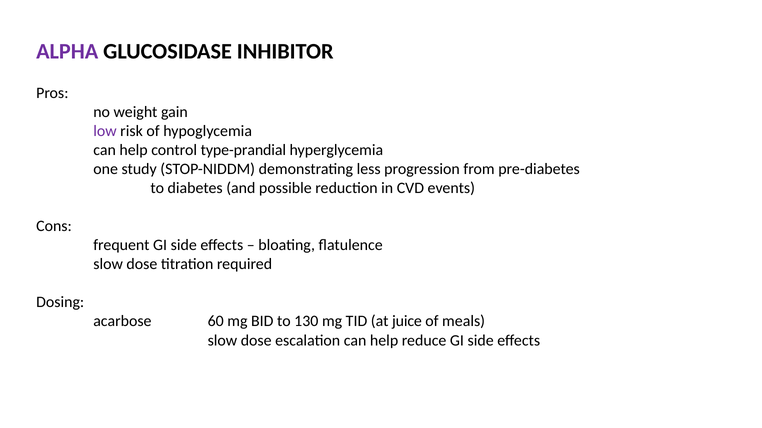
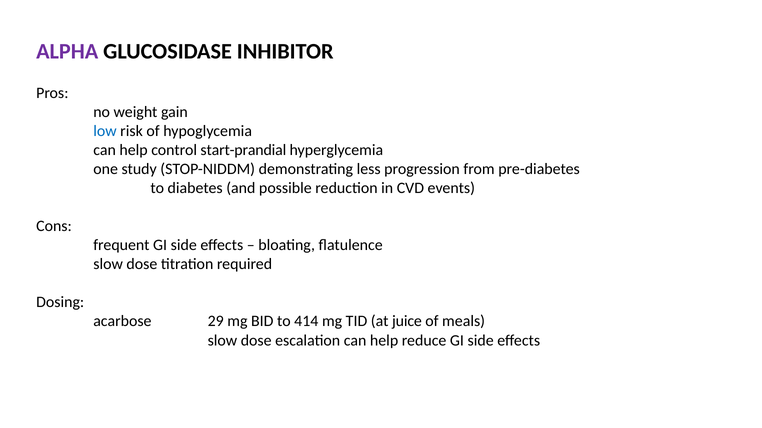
low colour: purple -> blue (105, 131)
type-prandial: type-prandial -> start-prandial (243, 150)
60: 60 -> 29 (216, 322)
130: 130 -> 414 (306, 322)
